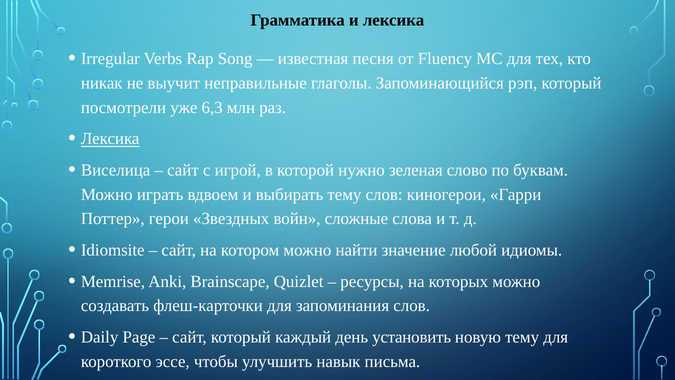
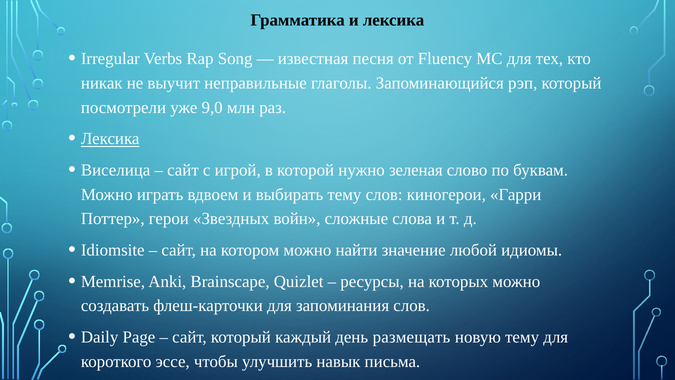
6,3: 6,3 -> 9,0 (212, 107)
установить: установить -> размещать (412, 337)
